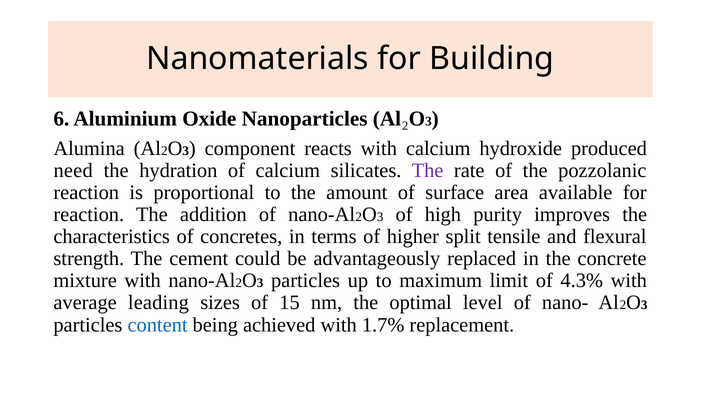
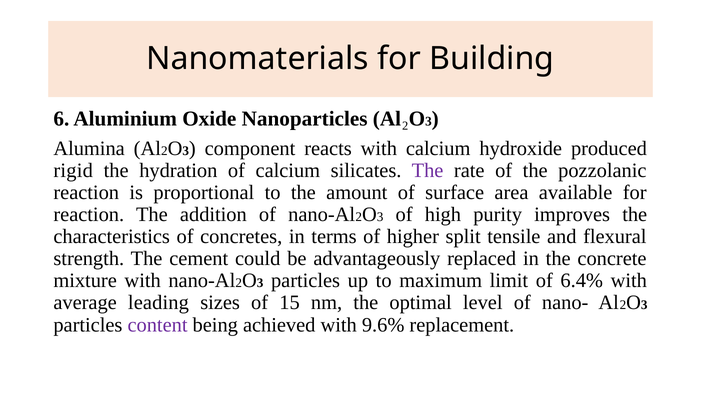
need: need -> rigid (73, 171)
4.3%: 4.3% -> 6.4% (582, 281)
content colour: blue -> purple (158, 325)
1.7%: 1.7% -> 9.6% (383, 325)
